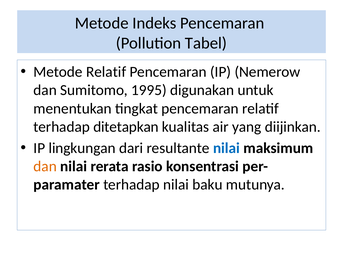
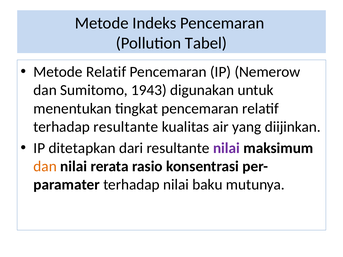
1995: 1995 -> 1943 (149, 90)
terhadap ditetapkan: ditetapkan -> resultante (126, 127)
lingkungan: lingkungan -> ditetapkan (82, 148)
nilai colour: blue -> purple (227, 148)
